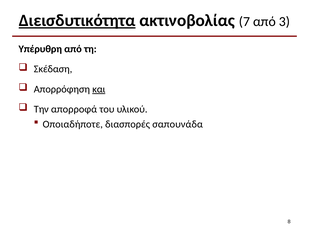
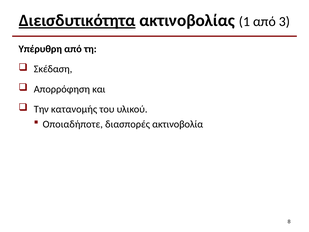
7: 7 -> 1 (245, 22)
και underline: present -> none (99, 89)
απορροφά: απορροφά -> κατανομής (74, 109)
σαπουνάδα: σαπουνάδα -> ακτινοβολία (178, 124)
